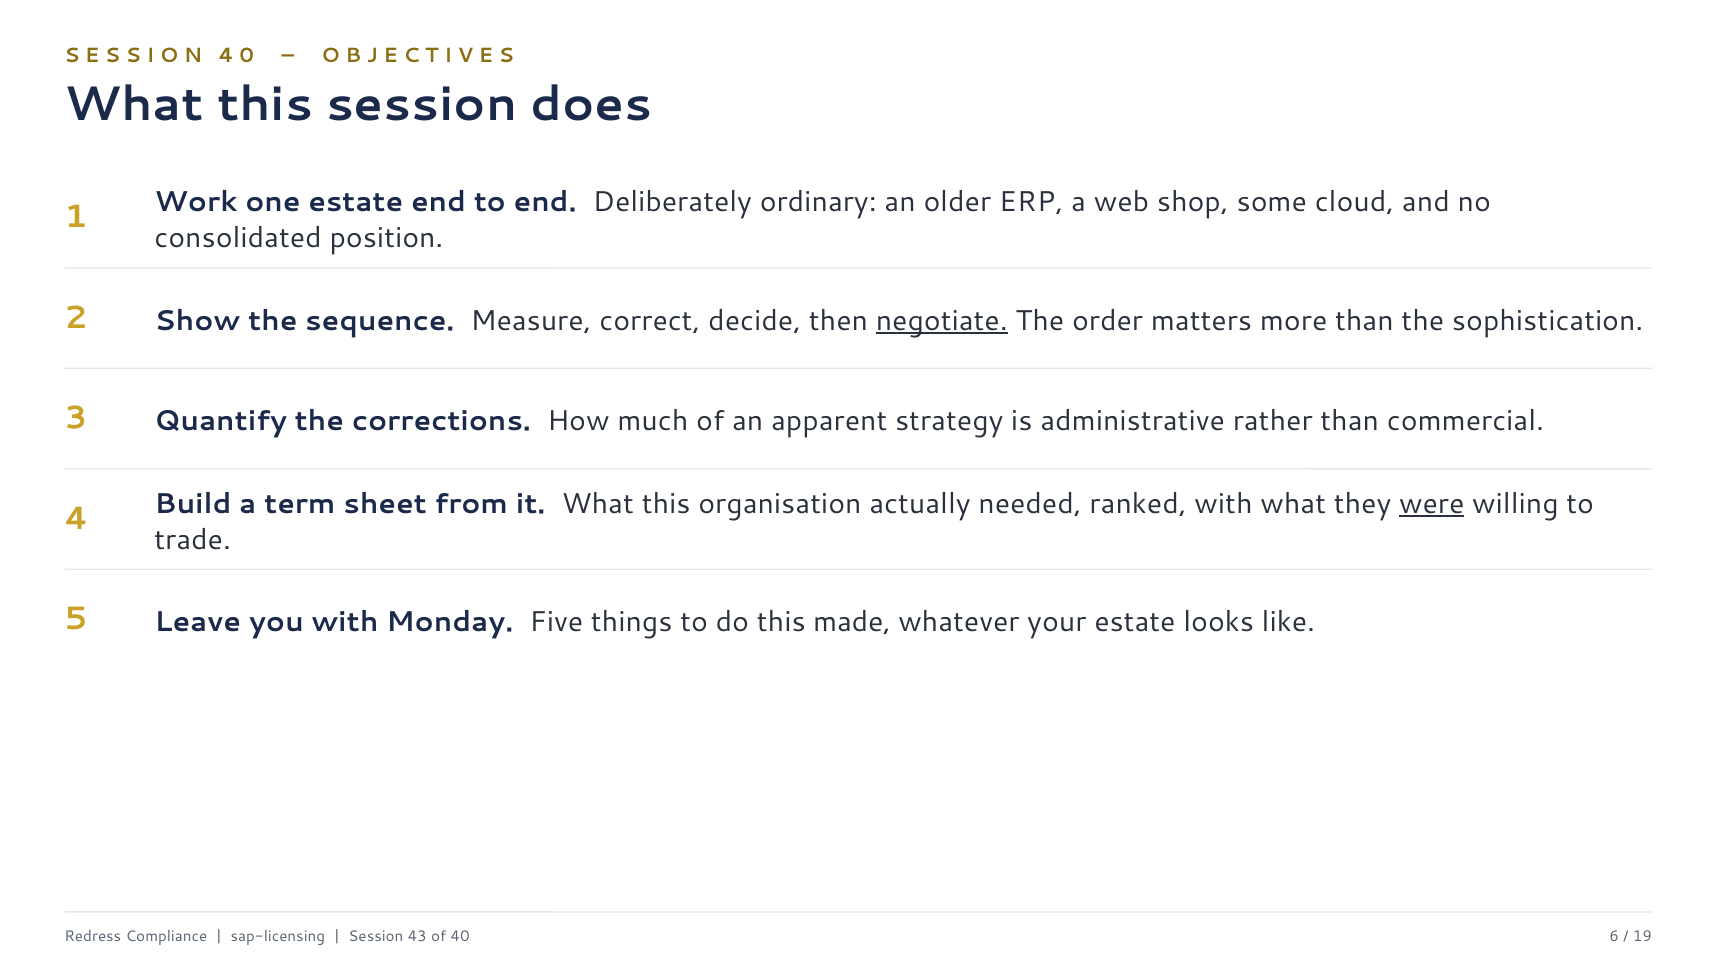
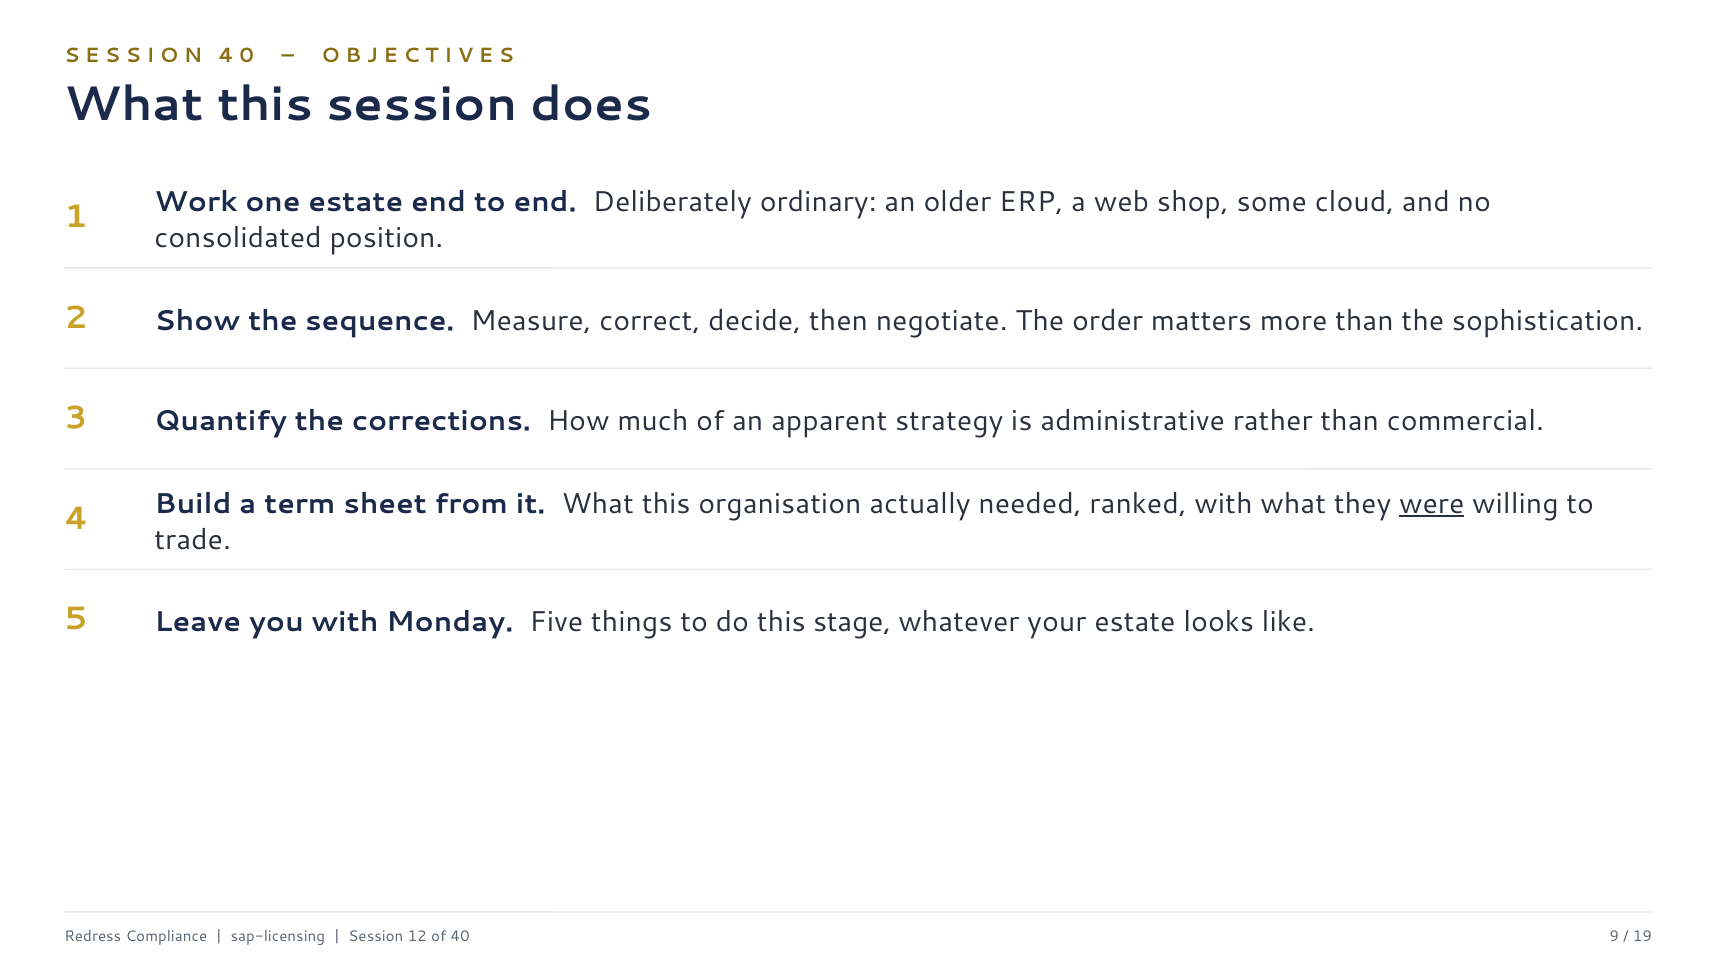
negotiate underline: present -> none (942, 321)
made: made -> stage (852, 622)
43: 43 -> 12 (417, 936)
6: 6 -> 9 (1614, 936)
